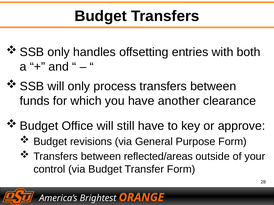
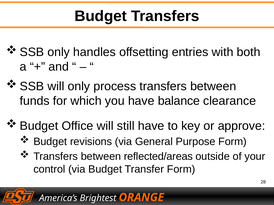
another: another -> balance (179, 101)
